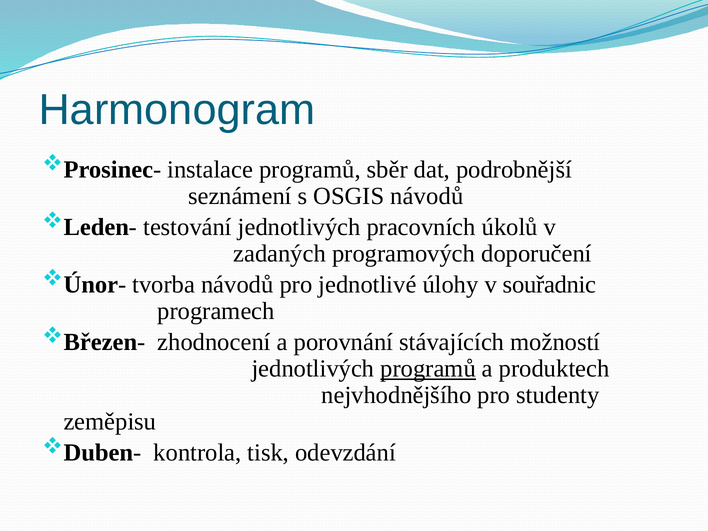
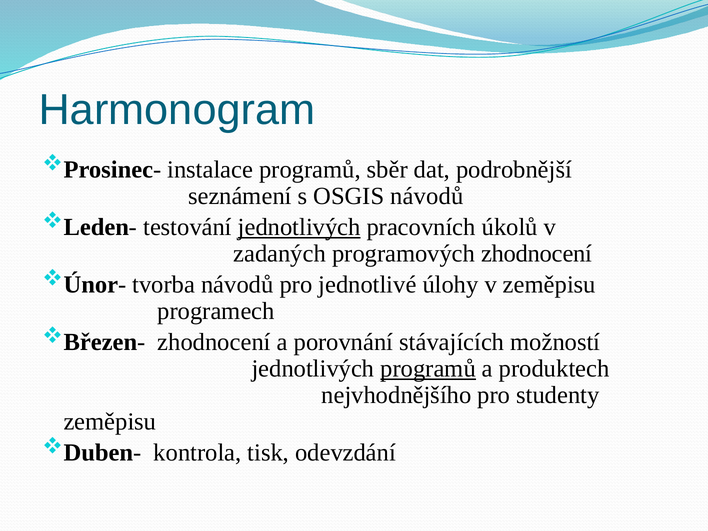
jednotlivých underline: none -> present (299, 227)
programových doporučení: doporučení -> zhodnocení (537, 254)
v souřadnic: souřadnic -> zeměpisu (549, 285)
